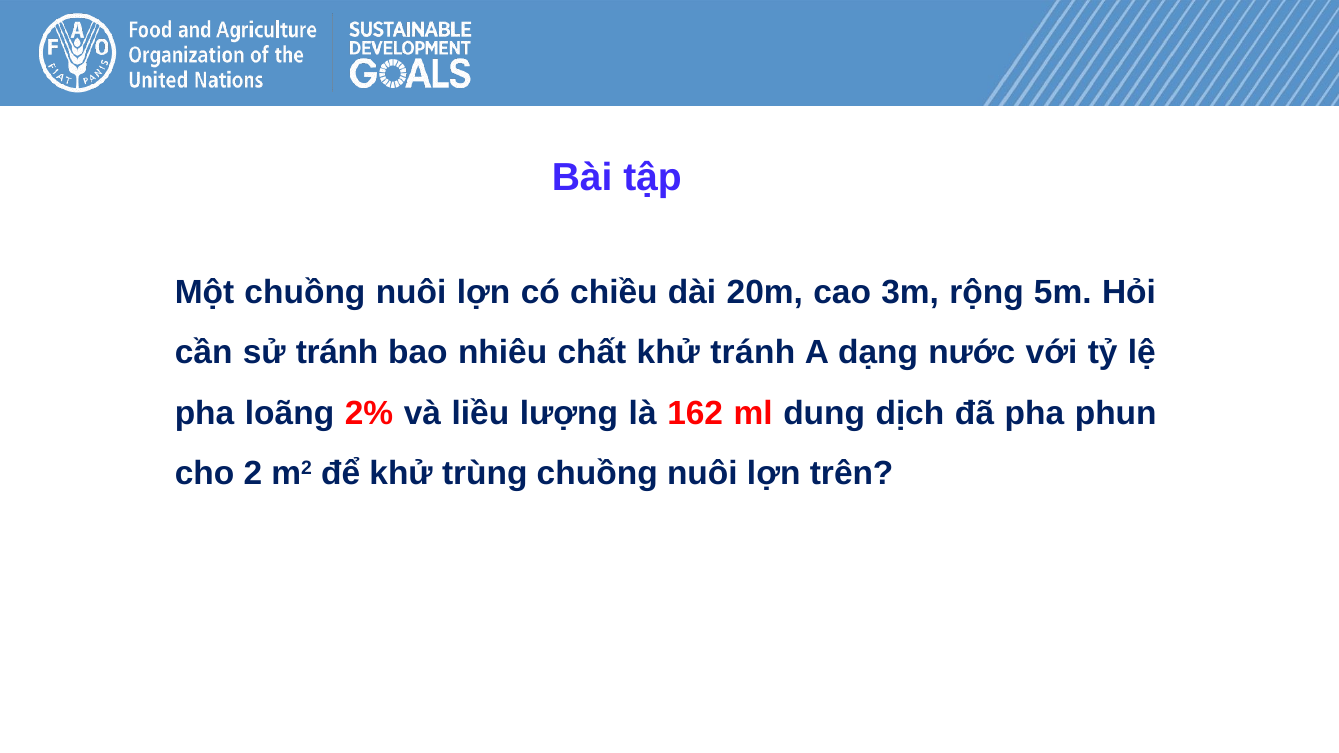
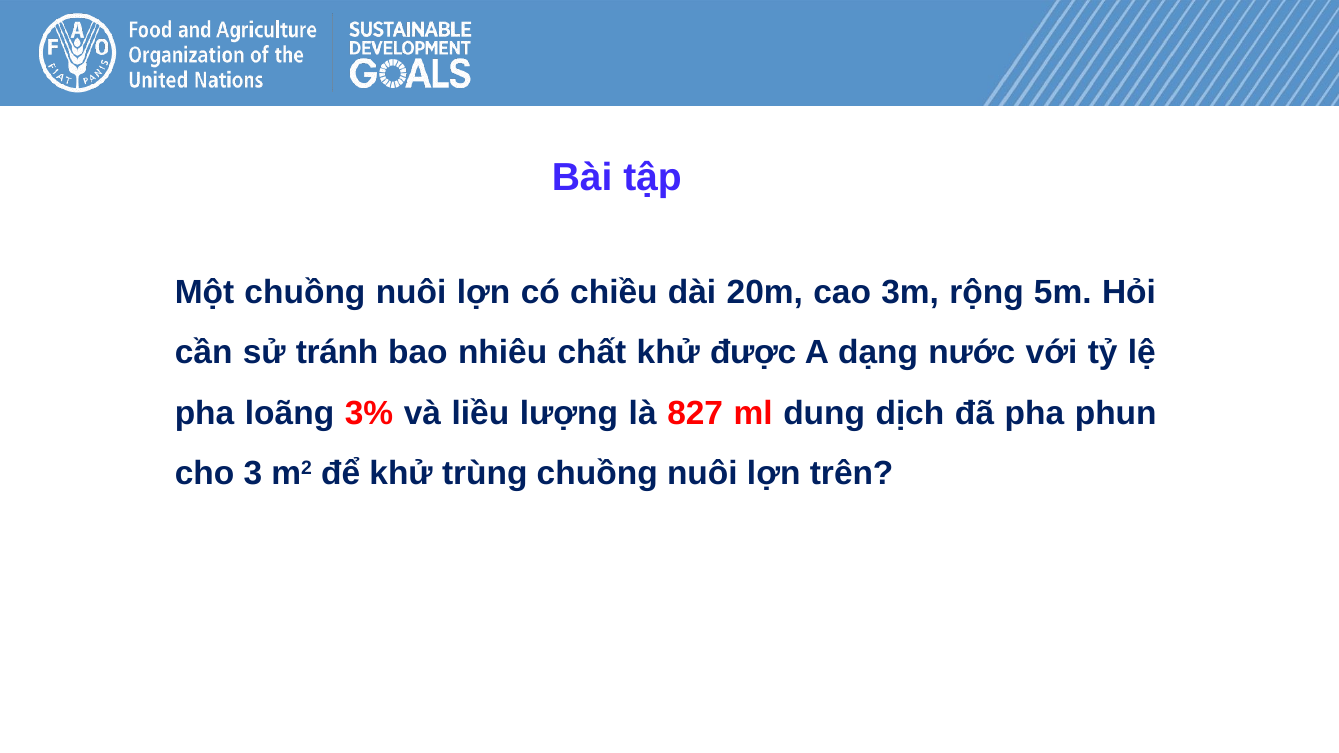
khử tránh: tránh -> được (753, 353)
2%: 2% -> 3% (369, 413)
162: 162 -> 827 (695, 413)
2: 2 -> 3 (253, 474)
